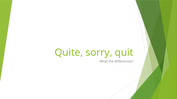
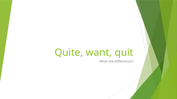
sorry: sorry -> want (99, 53)
